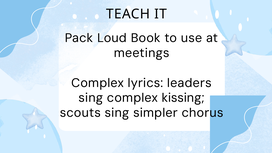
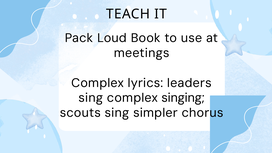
kissing: kissing -> singing (183, 98)
